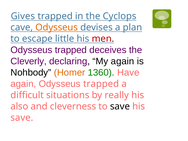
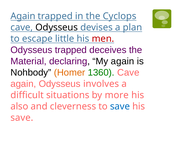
Gives: Gives -> Again (23, 16)
Odysseus colour: orange -> black (57, 27)
Cleverly: Cleverly -> Material (29, 61)
1360 Have: Have -> Cave (128, 73)
again Odysseus trapped: trapped -> involves (101, 84)
really: really -> more (117, 95)
save colour: black -> blue (120, 106)
